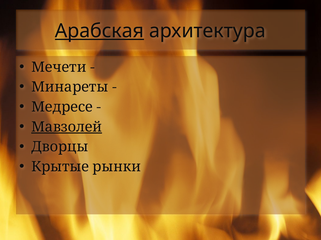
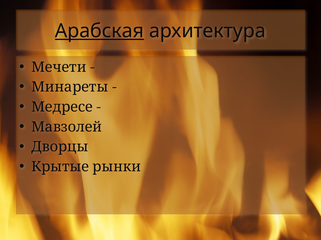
Мавзолей underline: present -> none (67, 127)
